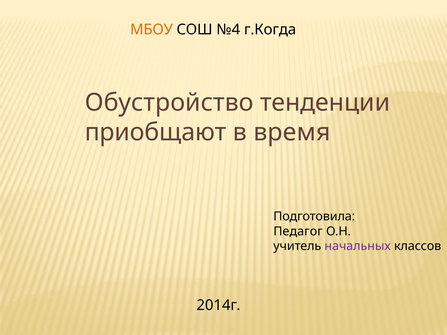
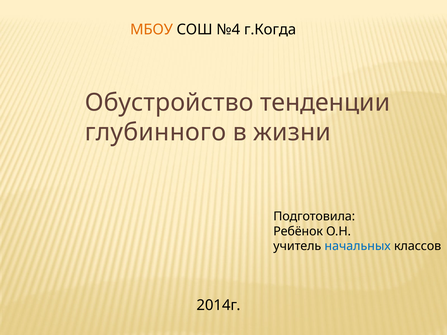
приобщают: приобщают -> глубинного (155, 132)
время: время -> жизни (292, 132)
Педагог: Педагог -> Ребёнок (298, 231)
начальных colour: purple -> blue (358, 246)
